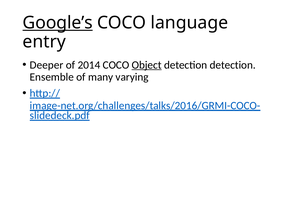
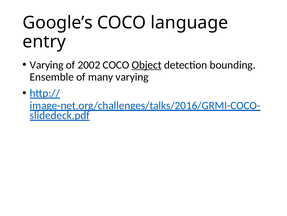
Google’s underline: present -> none (58, 23)
Deeper: Deeper -> Varying (47, 65)
2014: 2014 -> 2002 (89, 65)
detection detection: detection -> bounding (233, 65)
